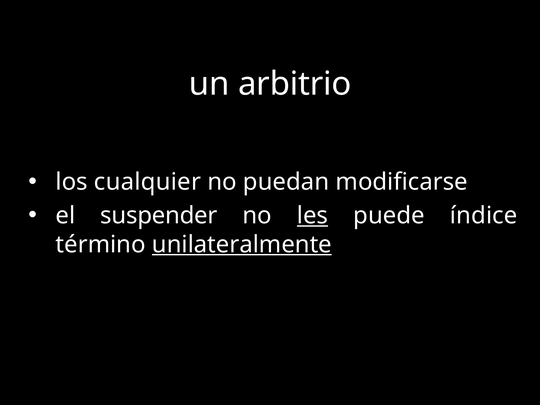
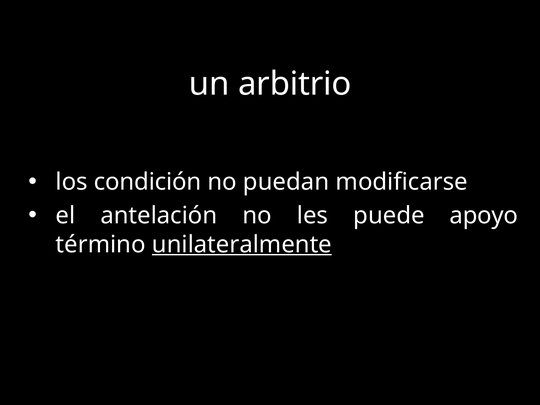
cualquier: cualquier -> condición (148, 182)
suspender: suspender -> antelación (159, 216)
les underline: present -> none (313, 216)
índice: índice -> apoyo (484, 216)
